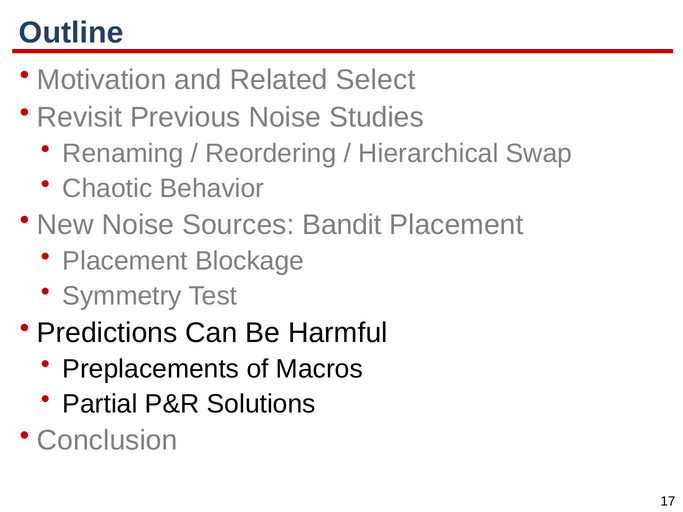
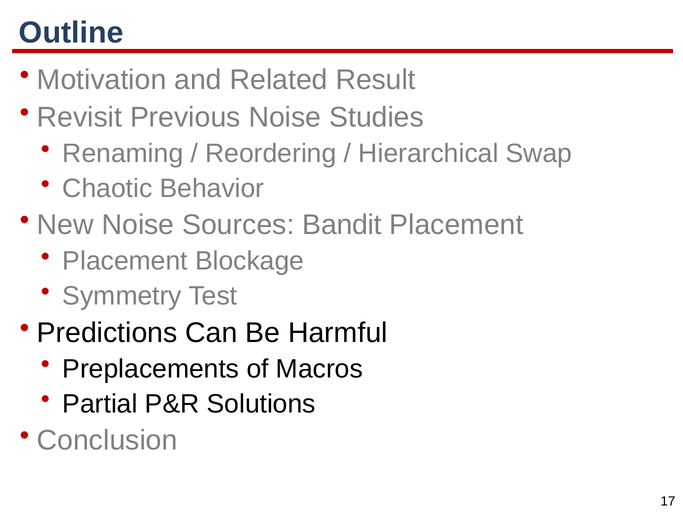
Select: Select -> Result (376, 80)
